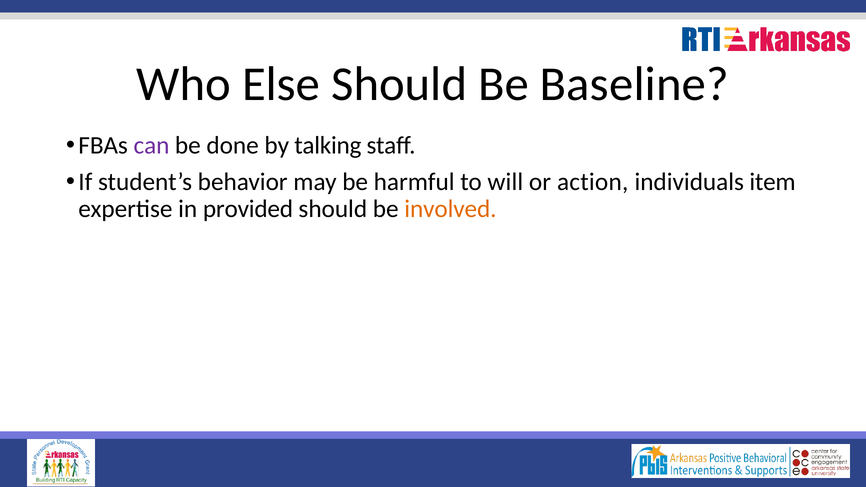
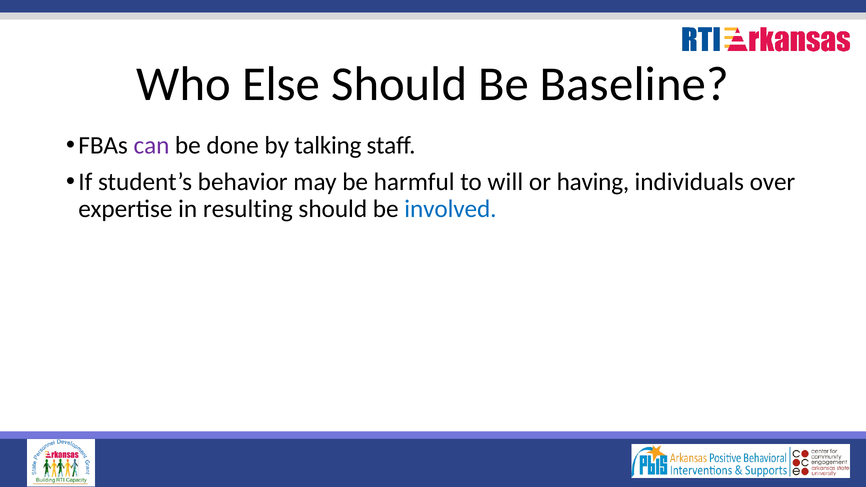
action: action -> having (593, 182)
item: item -> over (772, 182)
provided: provided -> resulting (248, 209)
involved colour: orange -> blue (450, 209)
